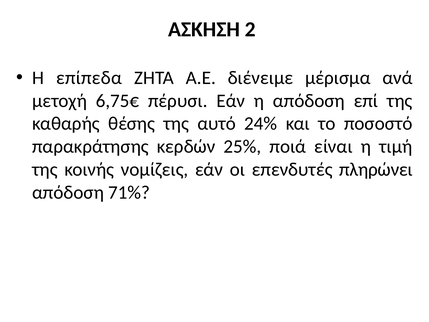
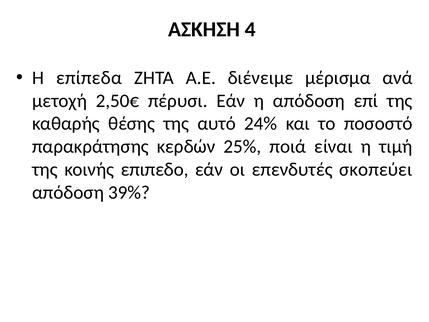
2: 2 -> 4 (250, 29)
6,75€: 6,75€ -> 2,50€ (118, 101)
νομίζεις: νομίζεις -> επιπεδο (155, 169)
πληρώνει: πληρώνει -> σκοπεύει (376, 169)
71%: 71% -> 39% (129, 192)
